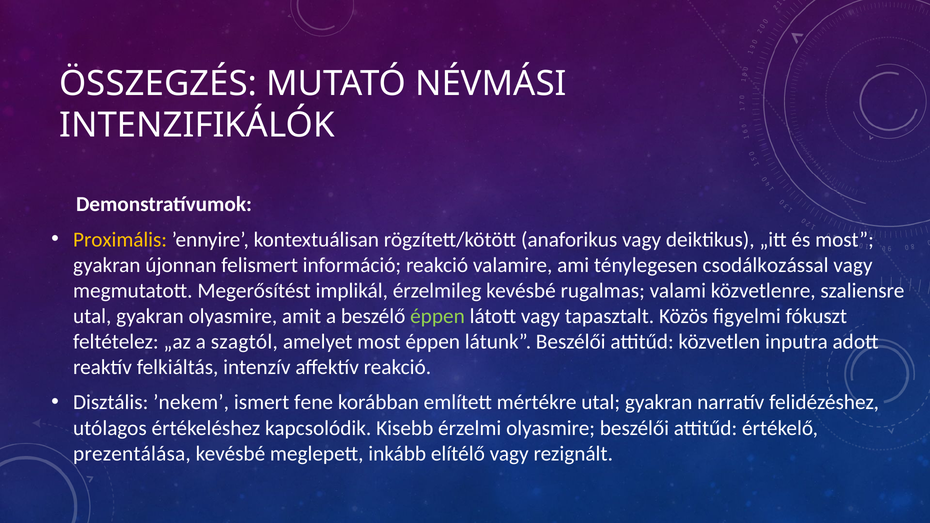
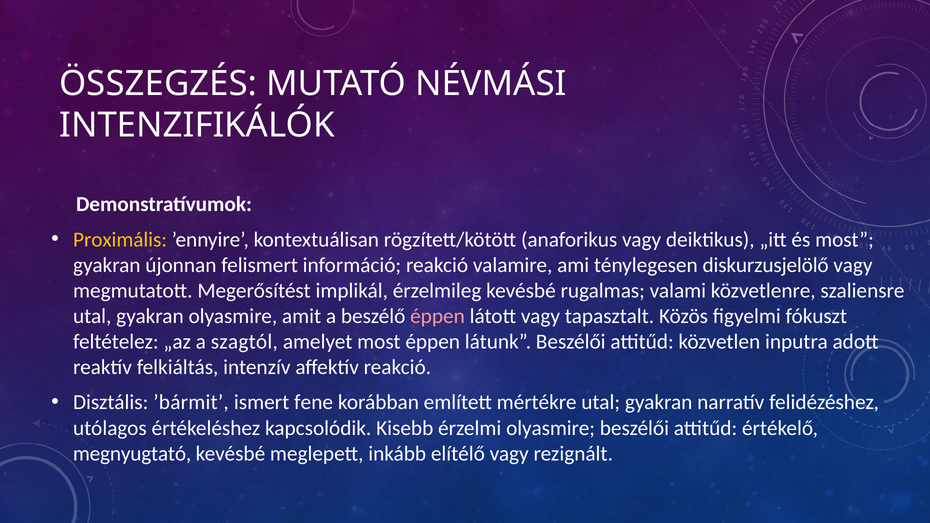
csodálkozással: csodálkozással -> diskurzusjelölő (766, 265)
éppen colour: light green -> pink (438, 316)
’nekem: ’nekem -> ’bármit (191, 403)
prezentálása: prezentálása -> megnyugtató (132, 454)
